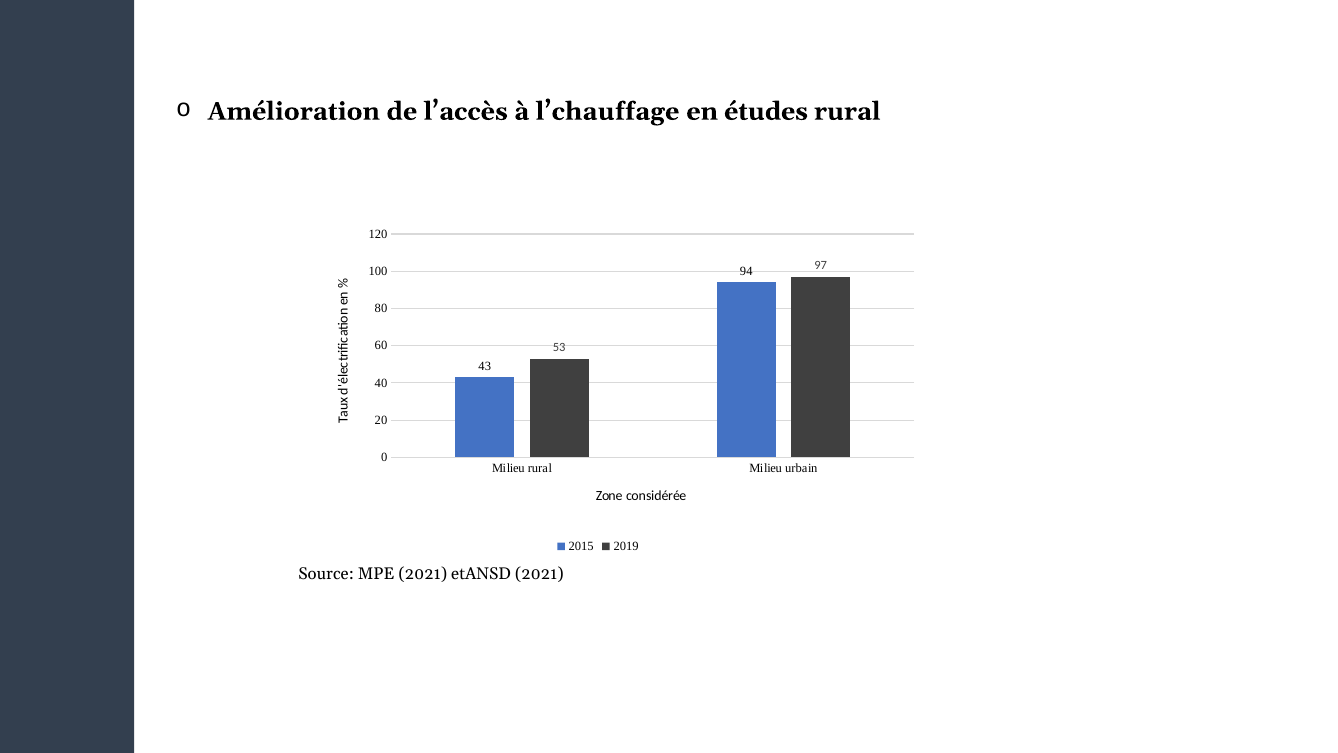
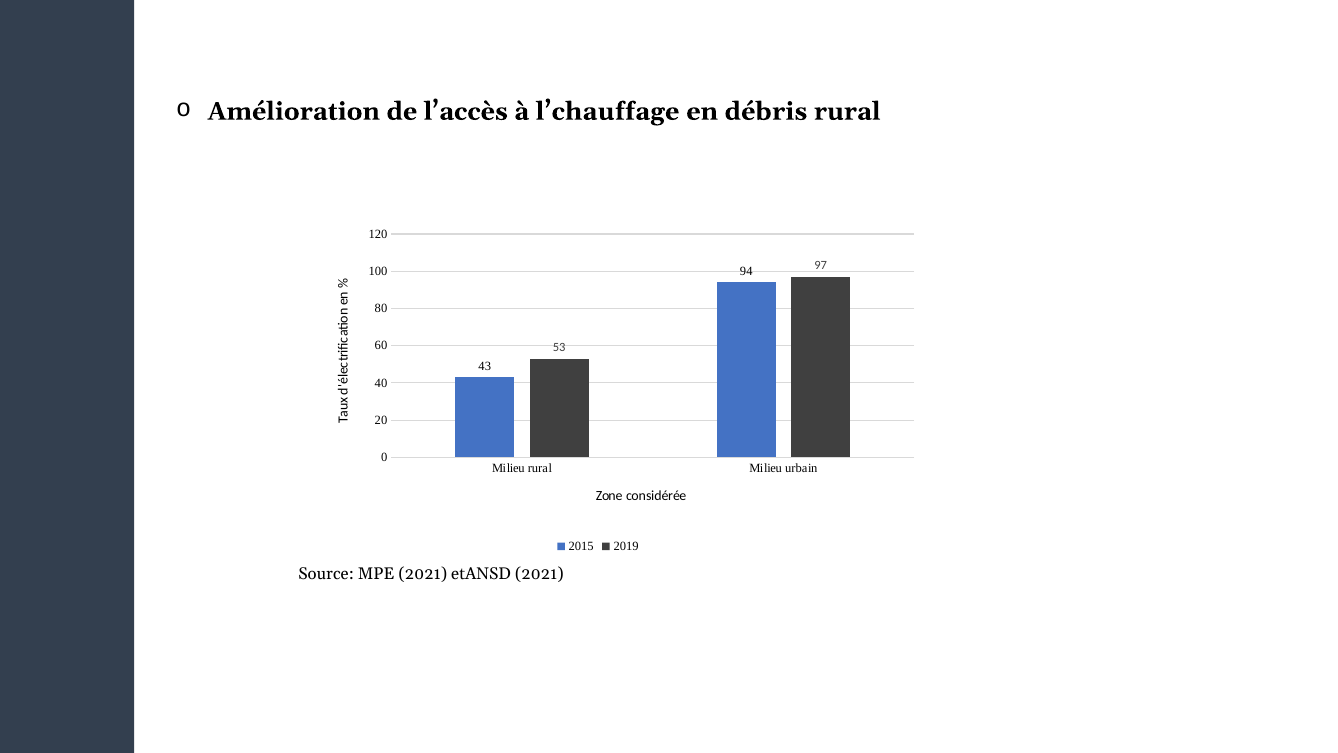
études: études -> débris (766, 111)
